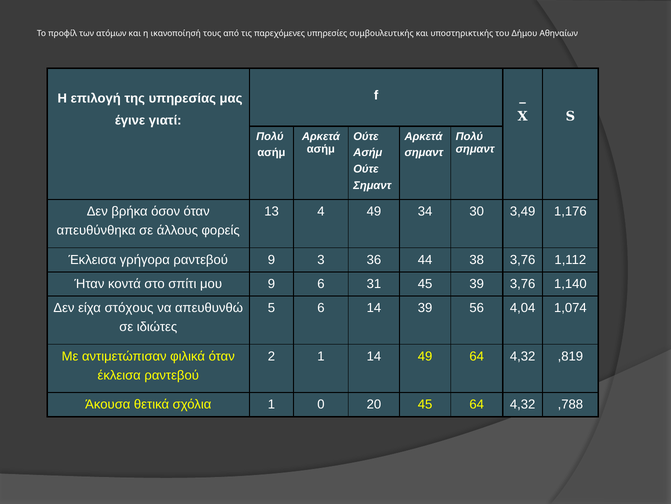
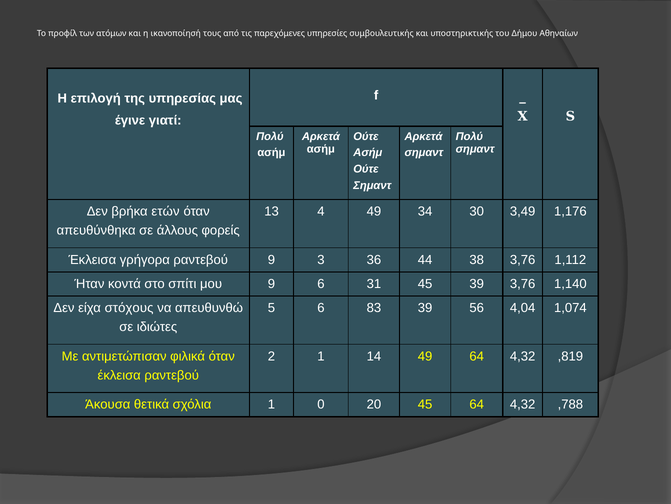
όσον: όσον -> ετών (166, 211)
6 14: 14 -> 83 (374, 308)
